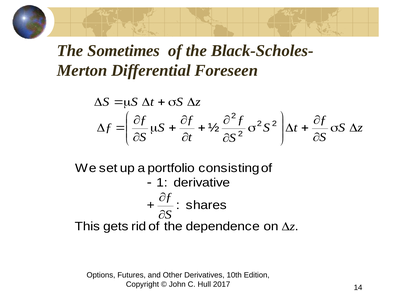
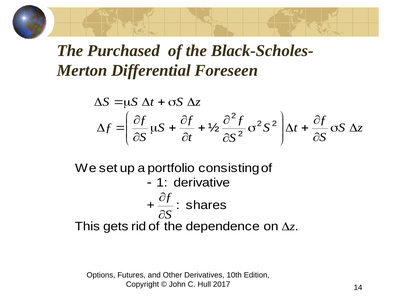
Sometimes: Sometimes -> Purchased (124, 51)
